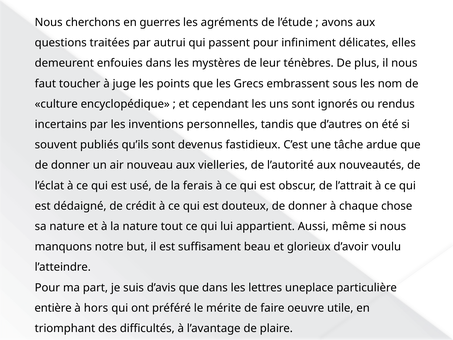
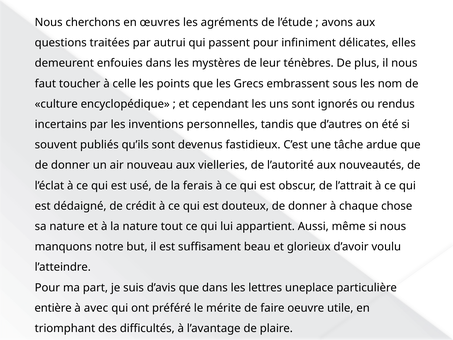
guerres: guerres -> œuvres (160, 22)
juge: juge -> celle (124, 84)
hors: hors -> avec (96, 308)
